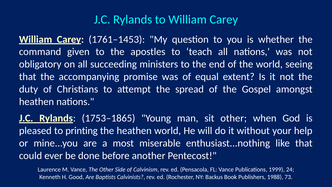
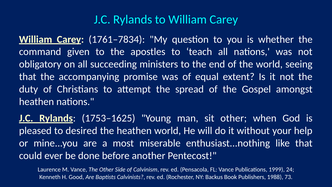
1761‒1453: 1761‒1453 -> 1761‒7834 (117, 39)
1753–1865: 1753–1865 -> 1753–1625 (109, 118)
printing: printing -> desired (81, 131)
